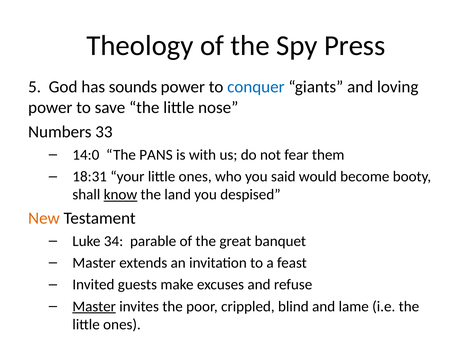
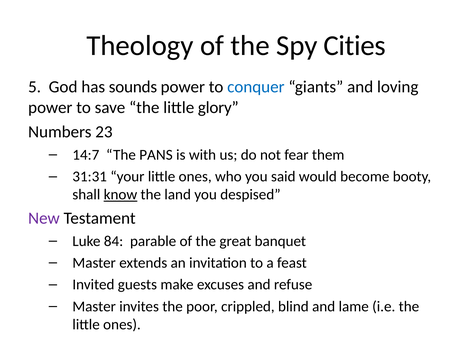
Press: Press -> Cities (355, 46)
nose: nose -> glory (218, 107)
33: 33 -> 23 (104, 132)
14:0: 14:0 -> 14:7 (86, 155)
18:31: 18:31 -> 31:31 (90, 177)
New colour: orange -> purple (44, 218)
34: 34 -> 84 (114, 241)
Master underline: present -> none (94, 306)
